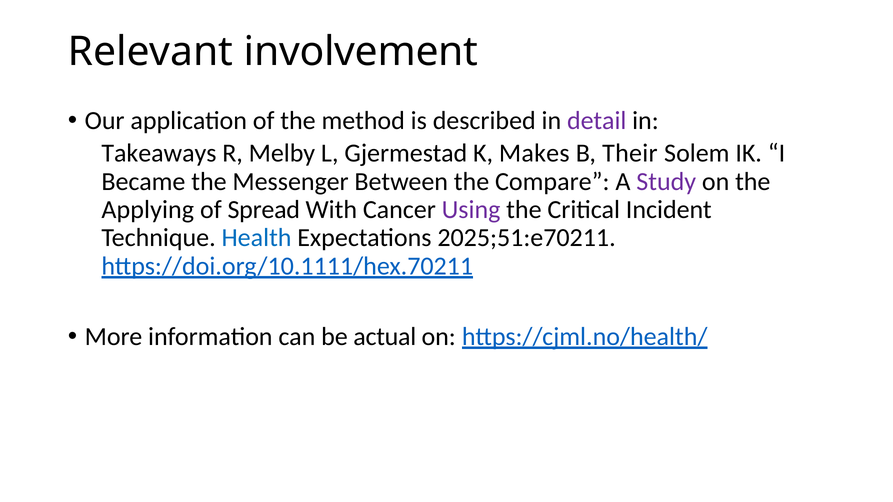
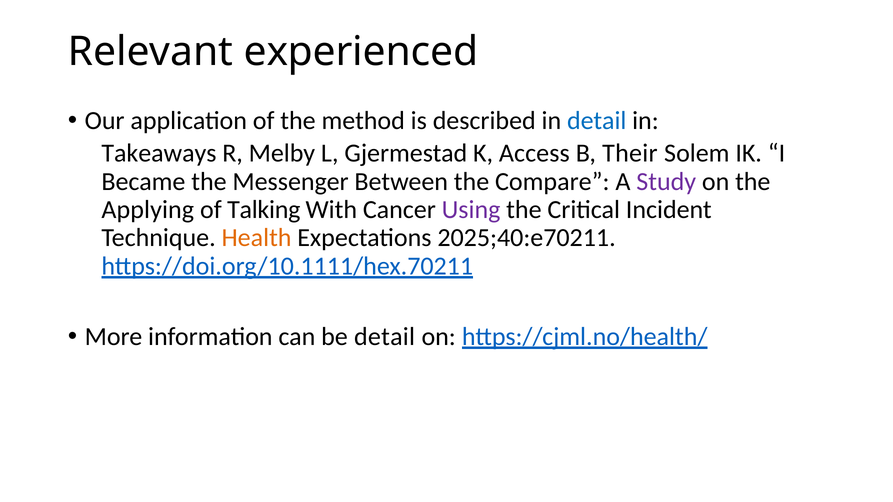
involvement: involvement -> experienced (361, 52)
detail colour: purple -> blue (597, 121)
Makes: Makes -> Access (534, 153)
Spread: Spread -> Talking (264, 210)
Health colour: blue -> orange (257, 238)
2025;51:e70211: 2025;51:e70211 -> 2025;40:e70211 (527, 238)
be actual: actual -> detail (385, 337)
